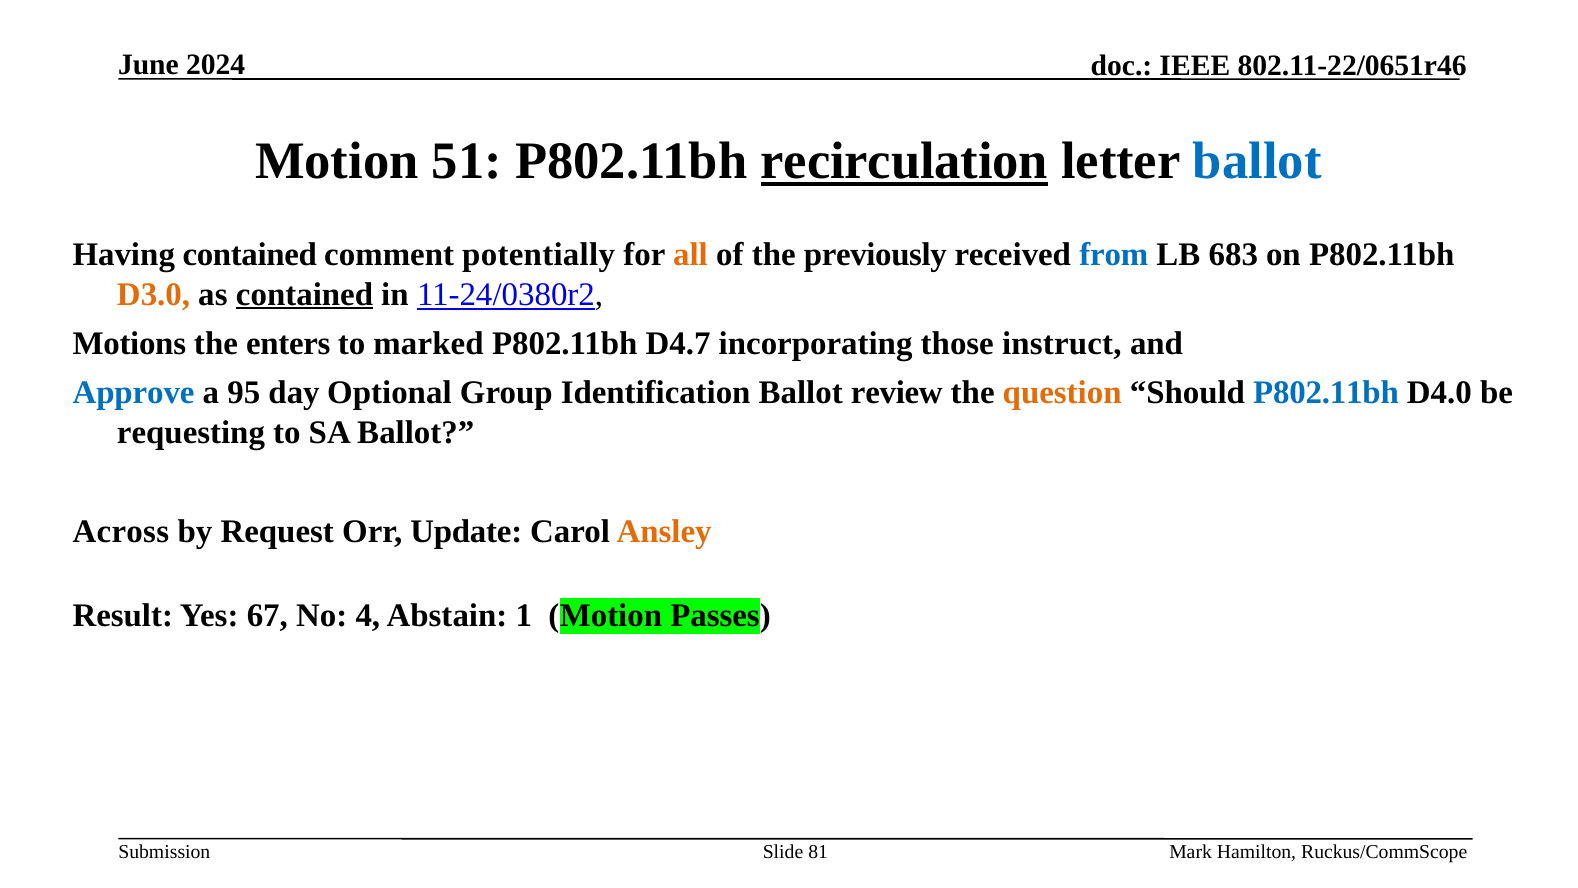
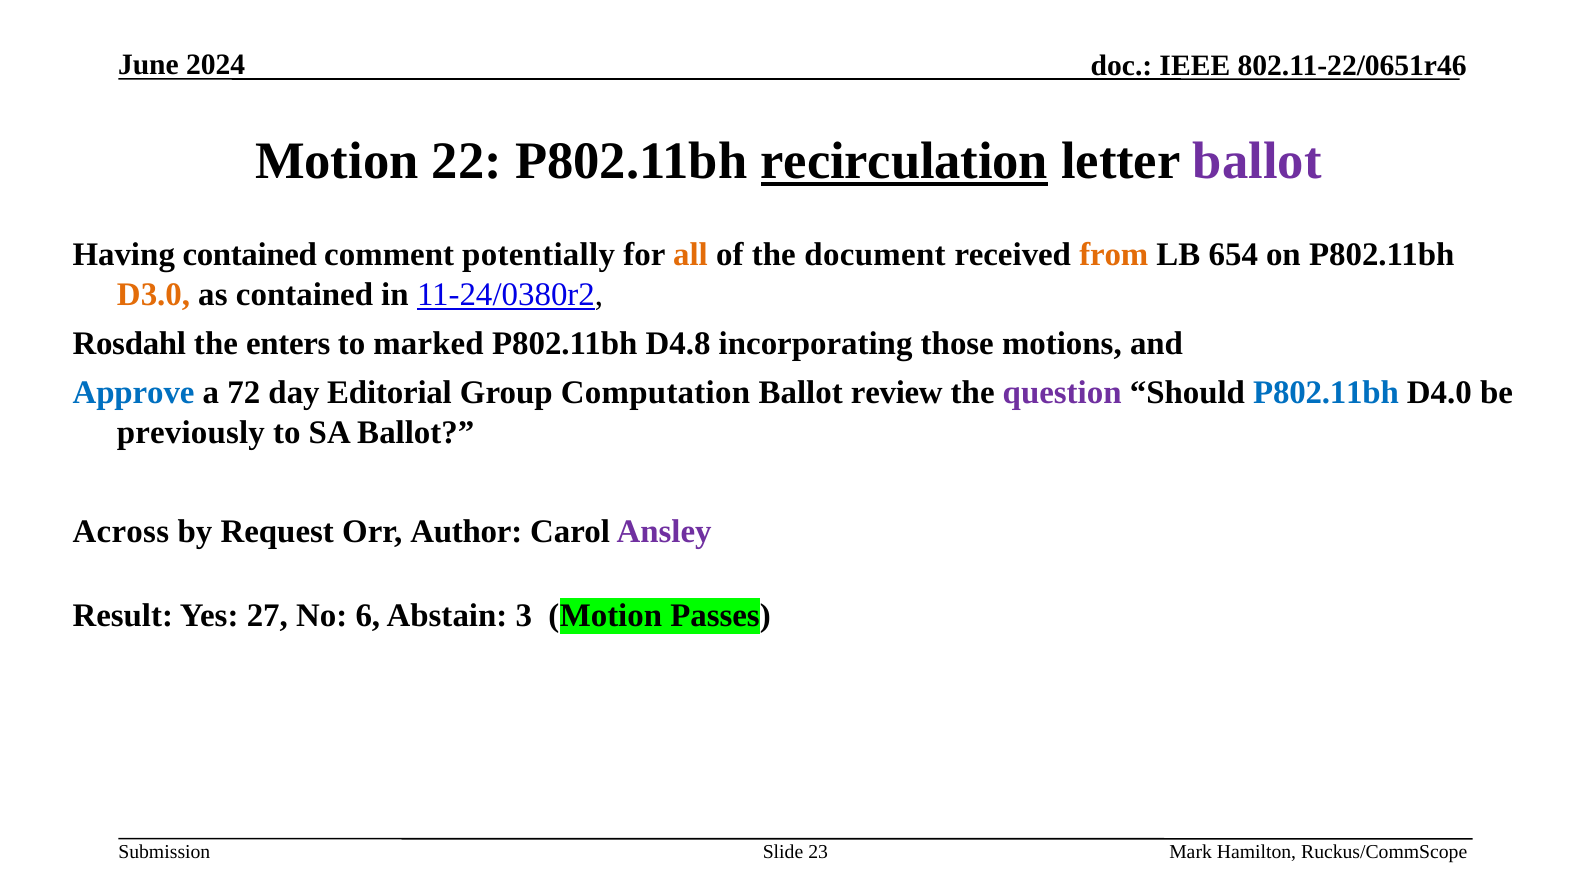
51: 51 -> 22 (467, 161)
ballot colour: blue -> purple (1257, 161)
previously: previously -> document (875, 255)
from colour: blue -> orange (1114, 255)
683: 683 -> 654 (1233, 255)
contained underline: present -> none (305, 294)
Motions: Motions -> Rosdahl (129, 343)
D4.7: D4.7 -> D4.8 (678, 343)
instruct: instruct -> motions (1062, 343)
95: 95 -> 72 (244, 393)
Optional: Optional -> Editorial (390, 393)
Identification: Identification -> Computation (656, 393)
question colour: orange -> purple (1062, 393)
requesting: requesting -> previously (191, 432)
Update: Update -> Author (466, 531)
Ansley colour: orange -> purple (664, 531)
67: 67 -> 27 (267, 616)
4: 4 -> 6 (368, 616)
1: 1 -> 3 (524, 616)
81: 81 -> 23 (818, 851)
